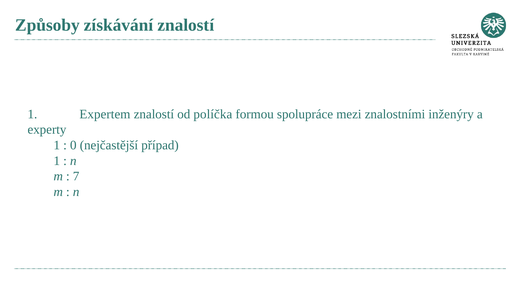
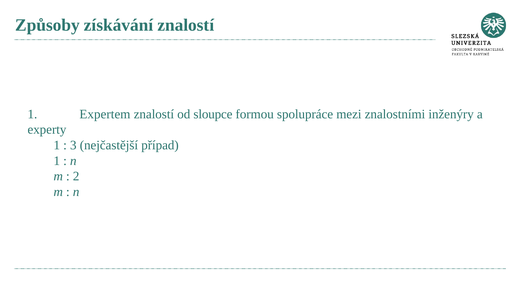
políčka: políčka -> sloupce (213, 114)
0: 0 -> 3 (73, 145)
7: 7 -> 2 (76, 176)
